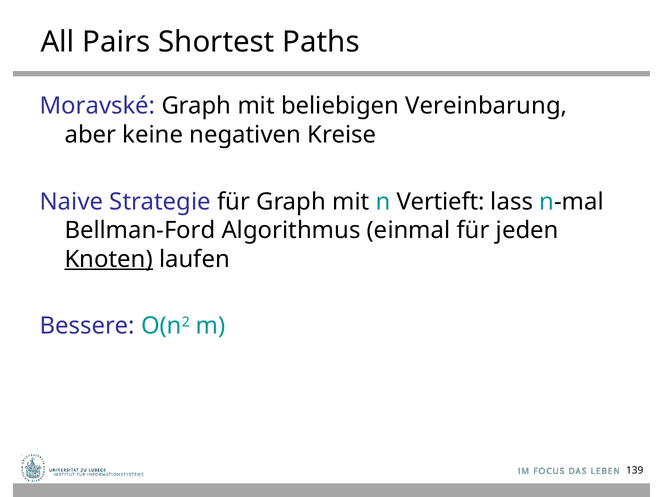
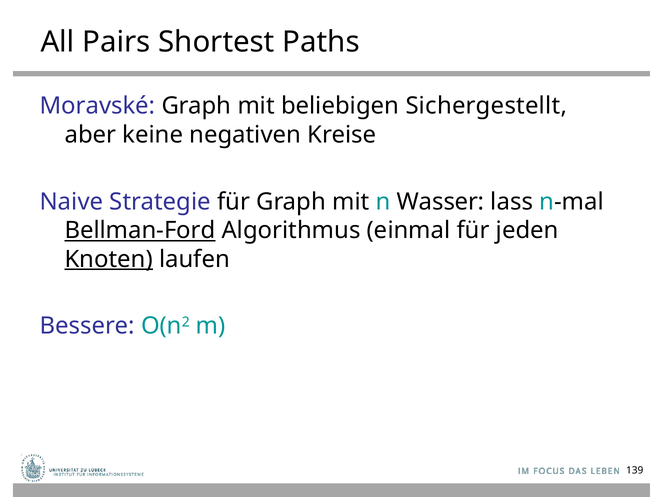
Vereinbarung: Vereinbarung -> Sichergestellt (486, 106)
Vertieft: Vertieft -> Wasser (441, 202)
Bellman-Ford underline: none -> present (140, 231)
